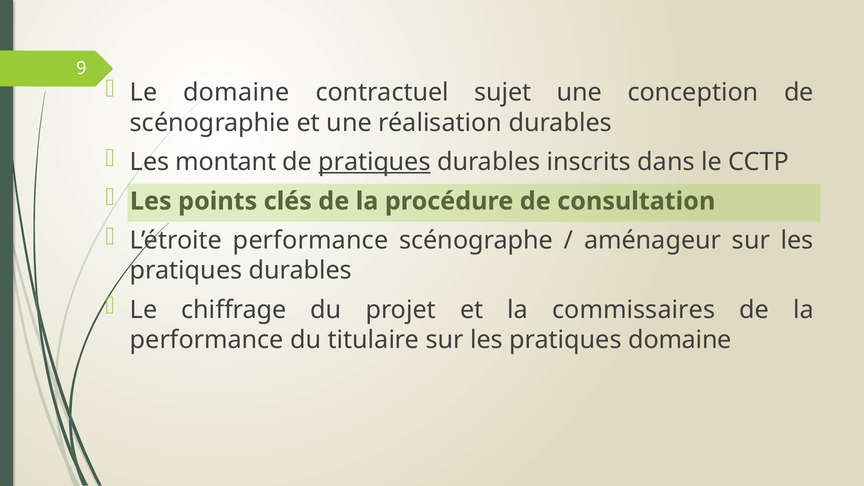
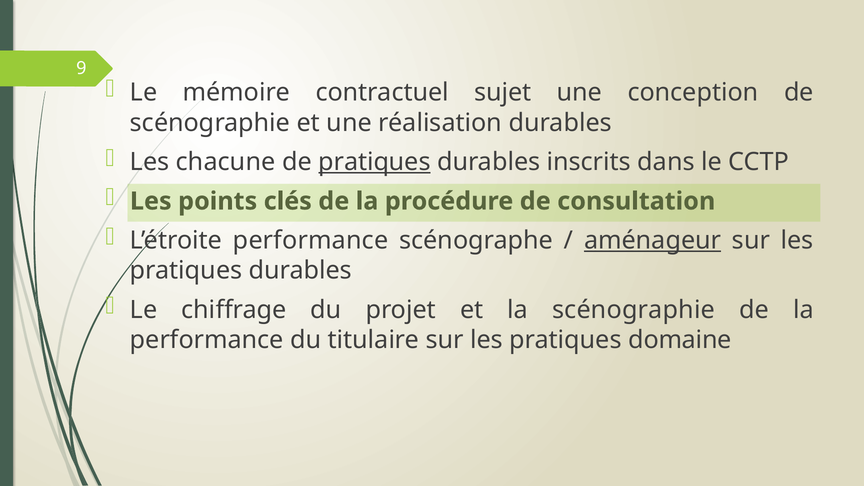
Le domaine: domaine -> mémoire (236, 93)
montant: montant -> chacune (226, 162)
aménageur underline: none -> present (653, 240)
la commissaires: commissaires -> scénographie (634, 310)
